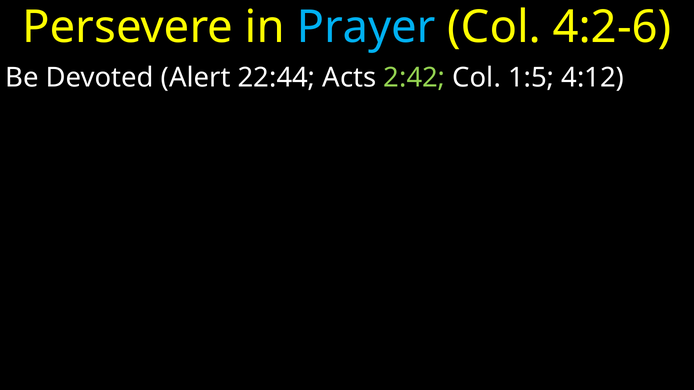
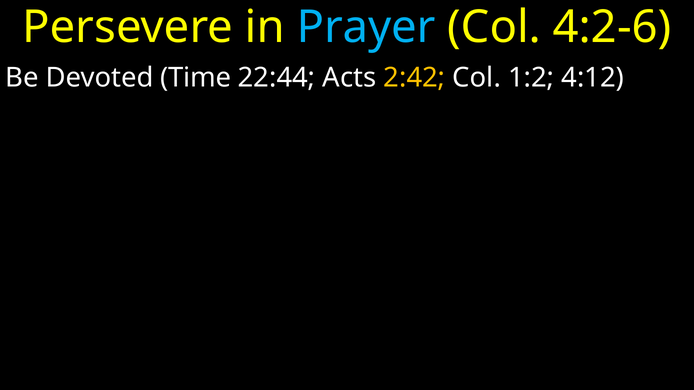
Alert: Alert -> Time (196, 78)
2:42 colour: light green -> yellow (414, 78)
1:5: 1:5 -> 1:2 (531, 78)
